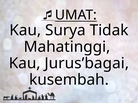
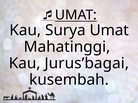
Surya Tidak: Tidak -> Umat (109, 30)
